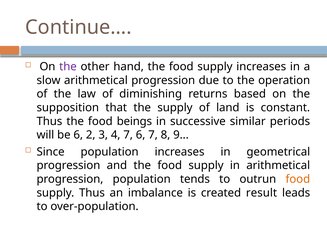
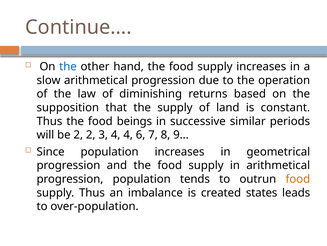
the colour: purple -> blue (68, 66)
be 6: 6 -> 2 (78, 135)
4 7: 7 -> 4 (128, 135)
result: result -> states (262, 192)
